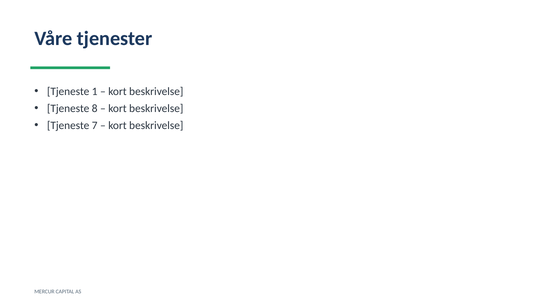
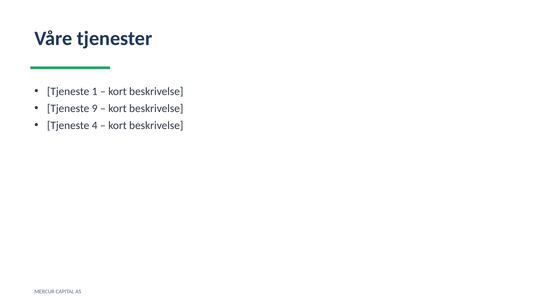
8: 8 -> 9 (95, 108)
7: 7 -> 4 (95, 125)
